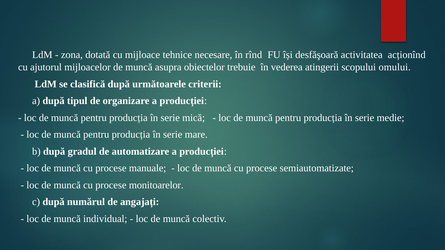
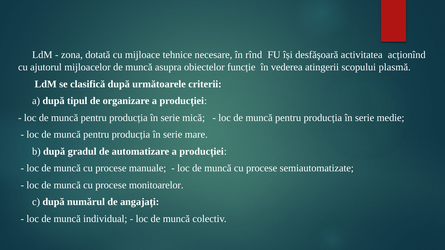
trebuie: trebuie -> funcție (241, 67)
omului: omului -> plasmă (395, 67)
